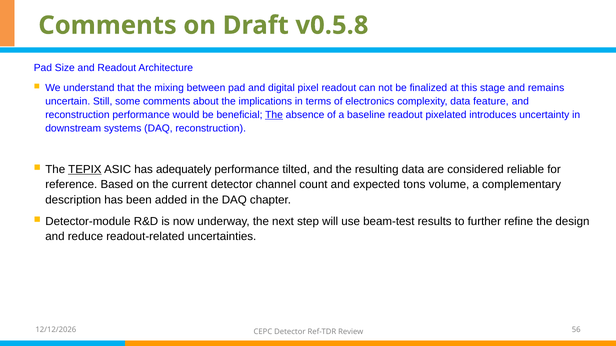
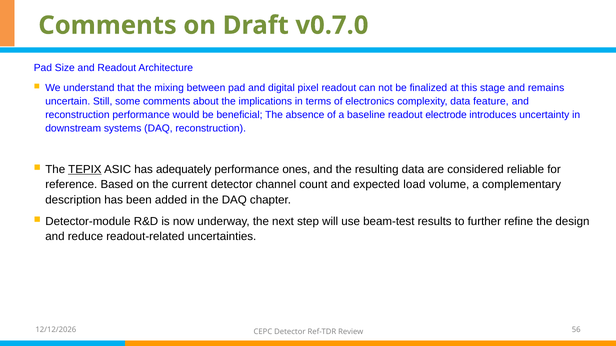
v0.5.8: v0.5.8 -> v0.7.0 (332, 25)
The underline: present -> none (274, 115)
pixelated: pixelated -> electrode (446, 115)
tilted: tilted -> ones (296, 170)
tons: tons -> load (414, 185)
